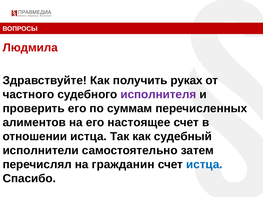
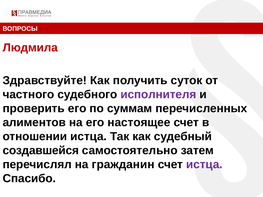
руках: руках -> суток (187, 80)
исполнители: исполнители -> создавшейся (41, 151)
истца colour: blue -> purple (204, 165)
